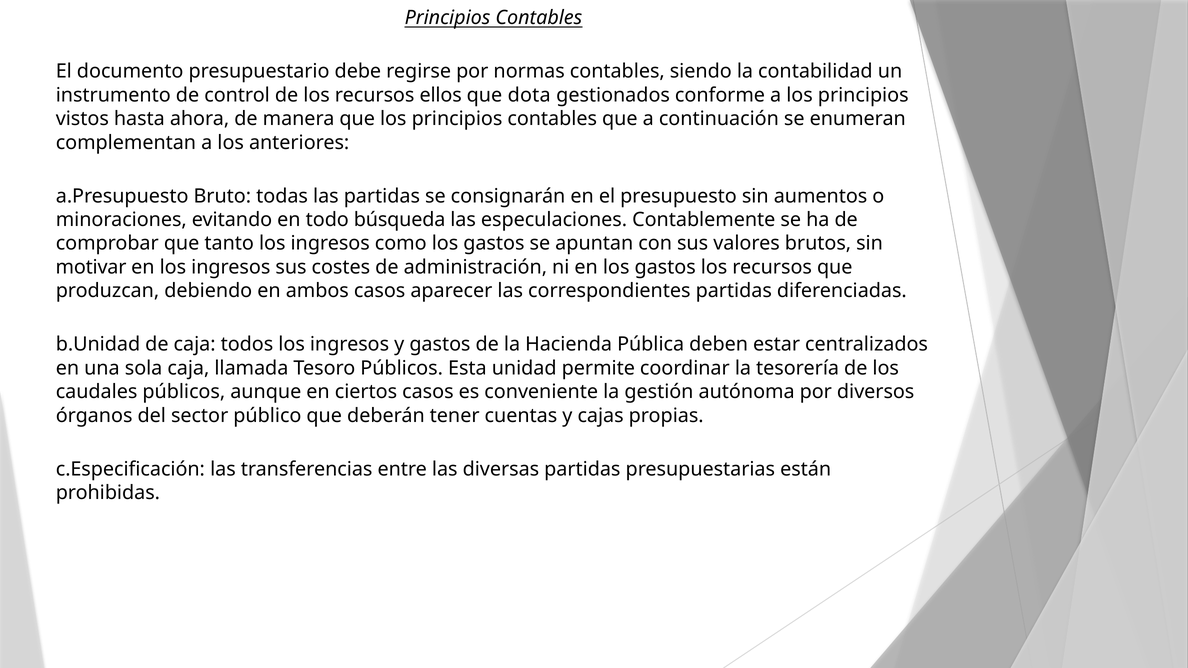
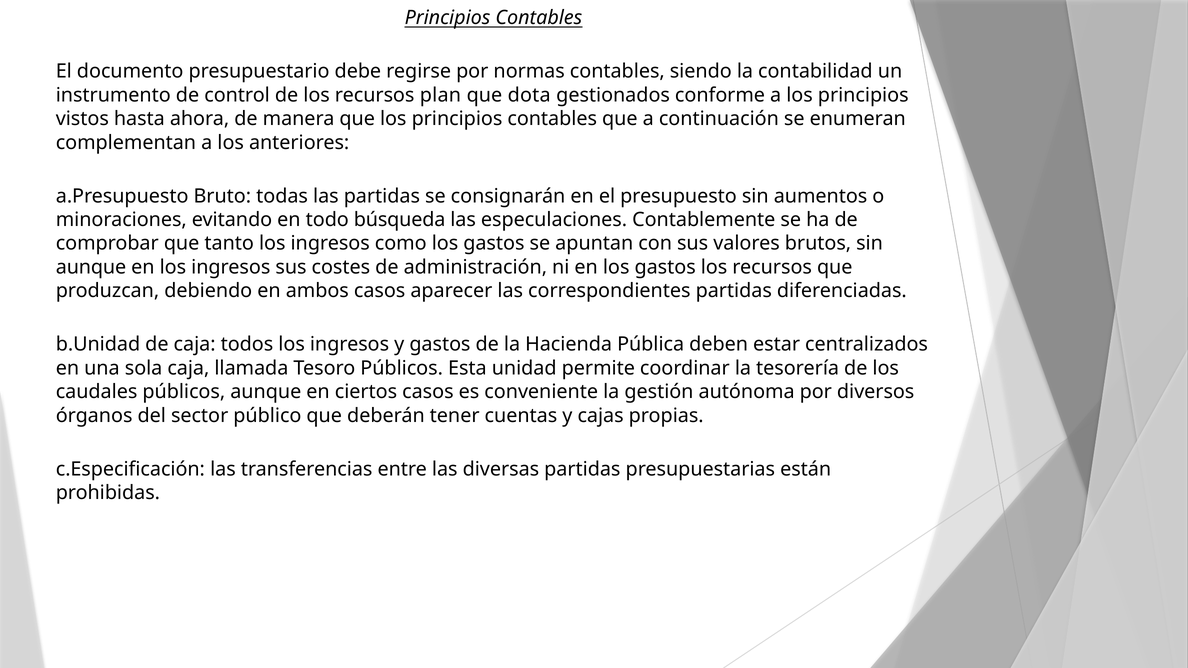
ellos: ellos -> plan (440, 95)
motivar: motivar -> aunque (91, 267)
